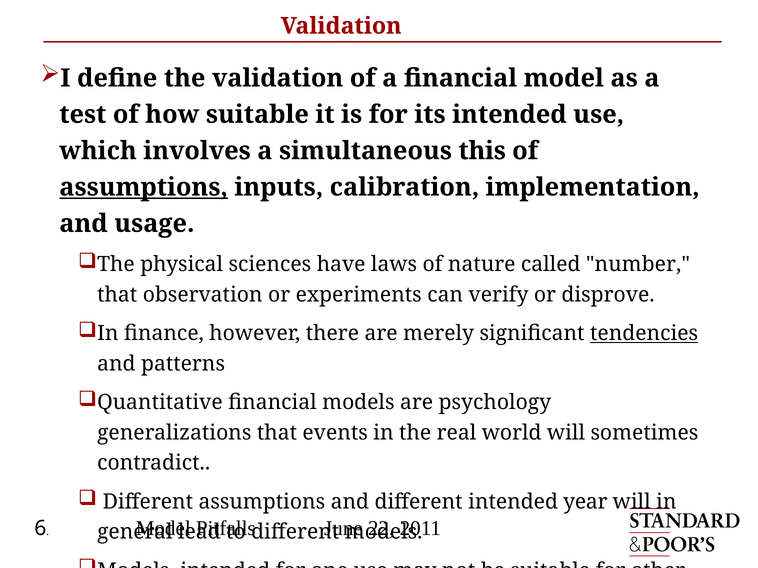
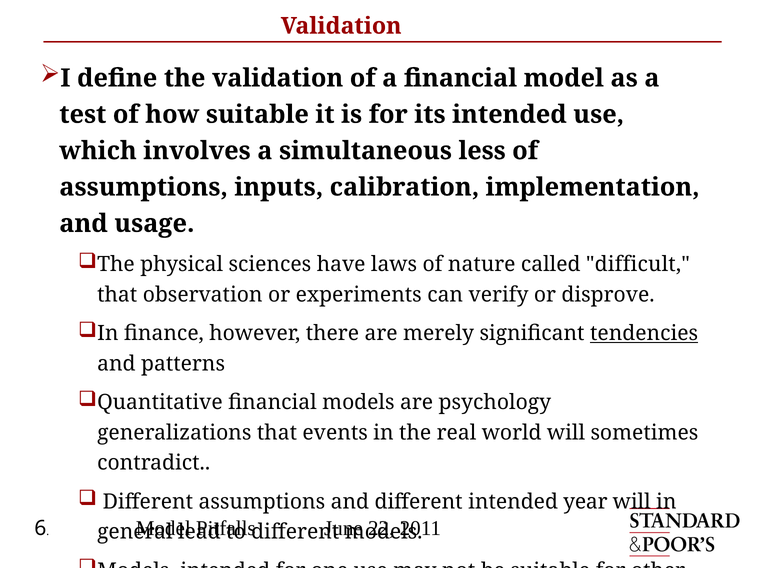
this: this -> less (482, 151)
assumptions underline: present -> none (144, 187)
number: number -> difficult (638, 265)
